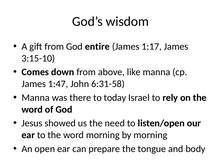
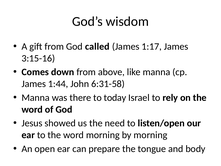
entire: entire -> called (97, 46)
3:15-10: 3:15-10 -> 3:15-16 (38, 58)
1:47: 1:47 -> 1:44 (58, 84)
